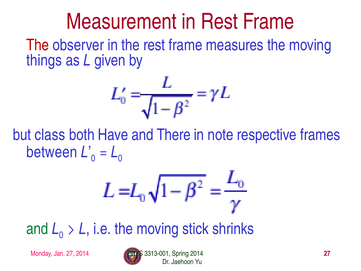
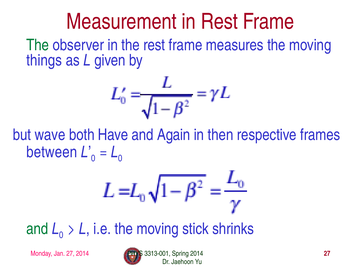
The colour: red -> green (38, 45)
class: class -> wave (50, 135)
There: There -> Again (174, 135)
note: note -> then (221, 135)
